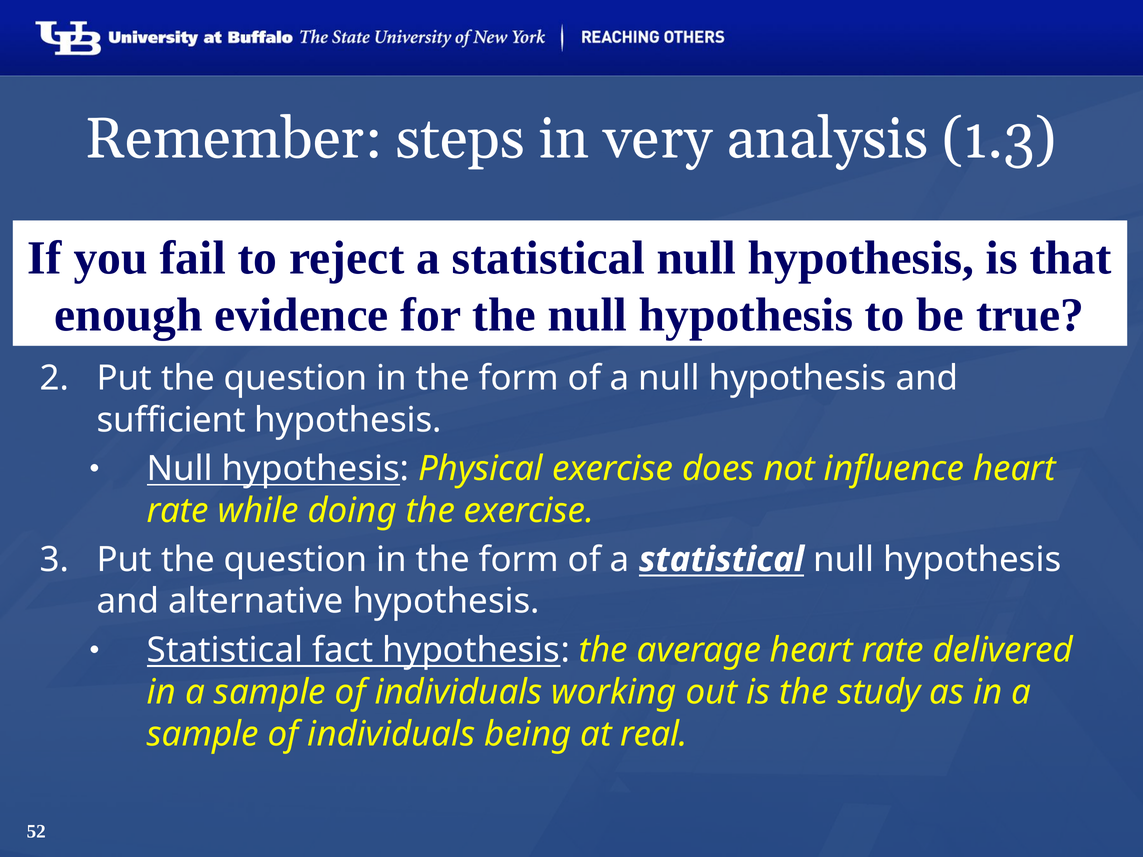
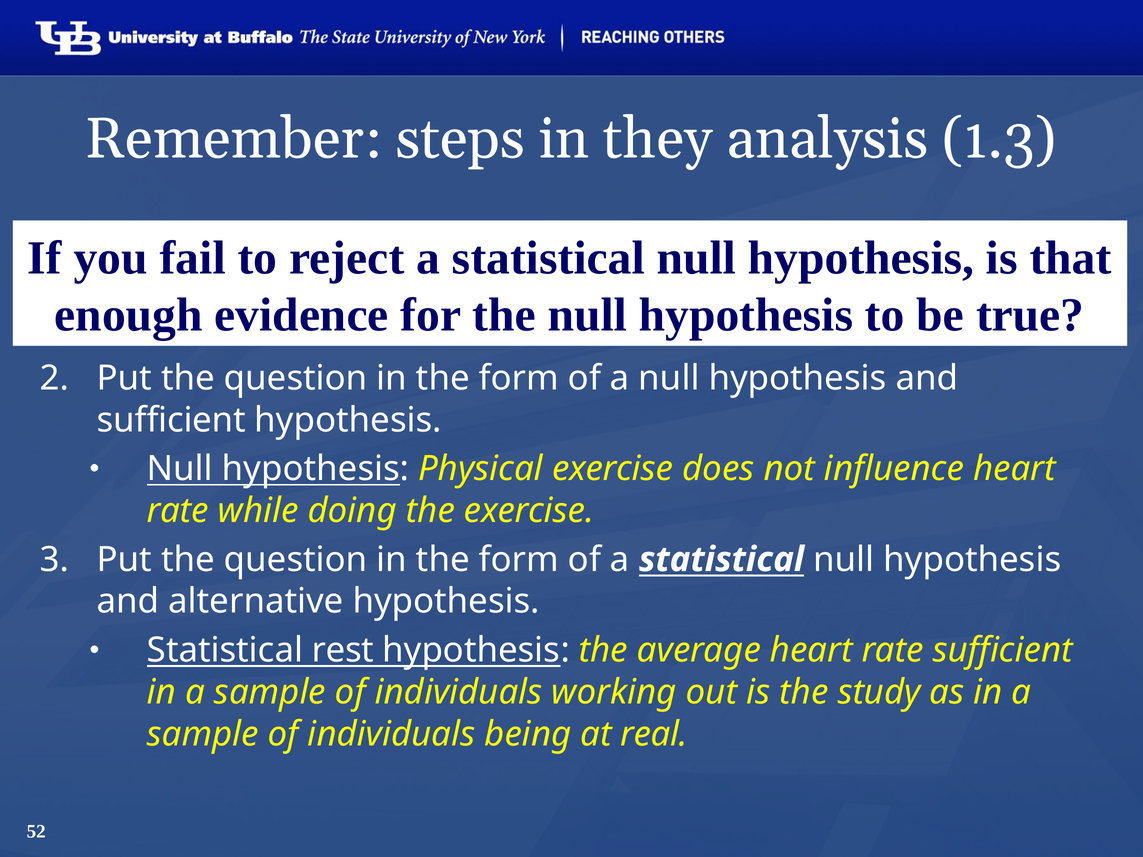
very: very -> they (658, 139)
fact: fact -> rest (343, 651)
rate delivered: delivered -> sufficient (1003, 651)
